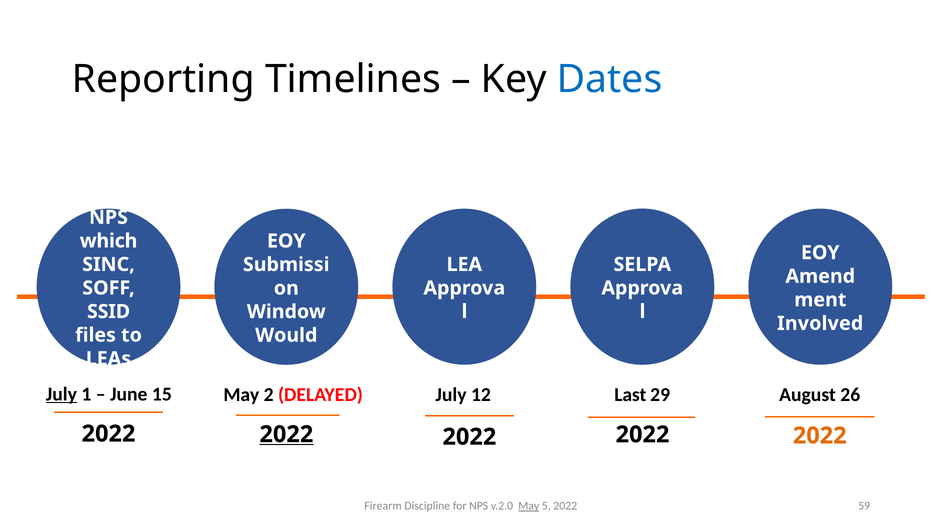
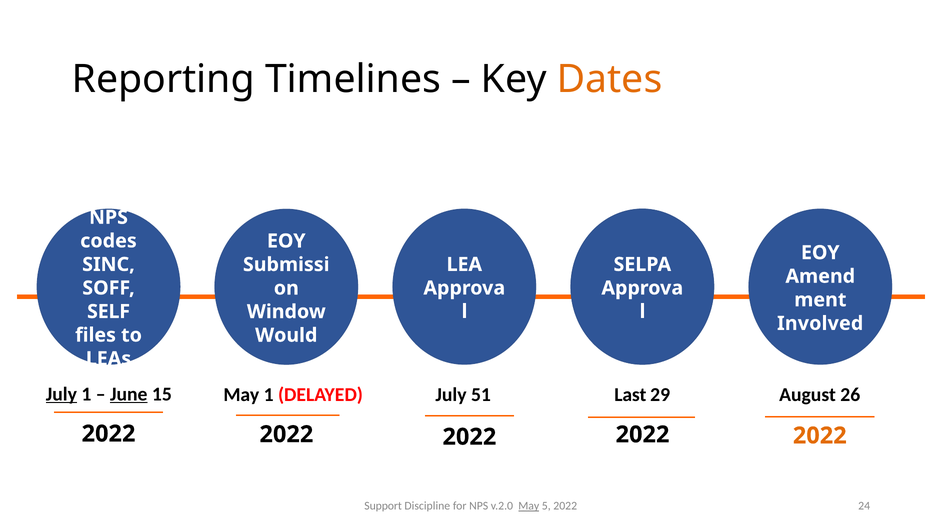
Dates colour: blue -> orange (610, 79)
which: which -> codes (108, 241)
SSID: SSID -> SELF (109, 312)
June underline: none -> present (129, 394)
May 2: 2 -> 1 (269, 394)
12: 12 -> 51 (481, 394)
2022 underline: present -> none (286, 434)
Firearm: Firearm -> Support (383, 506)
59: 59 -> 24 (864, 506)
